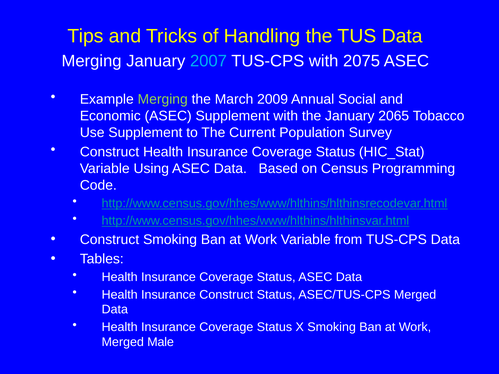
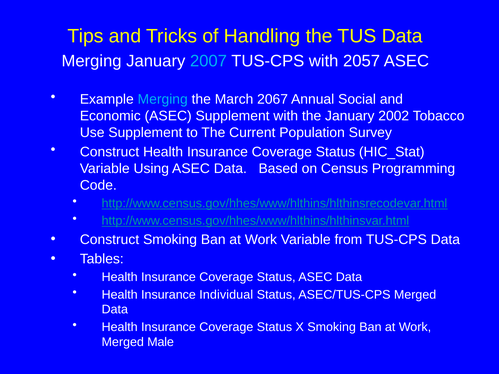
2075: 2075 -> 2057 (362, 61)
Merging colour: light green -> light blue (163, 99)
2009: 2009 -> 2067 (273, 99)
2065: 2065 -> 2002 (394, 116)
Insurance Construct: Construct -> Individual (226, 295)
